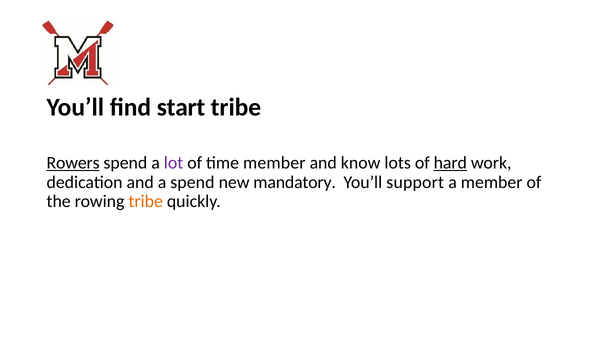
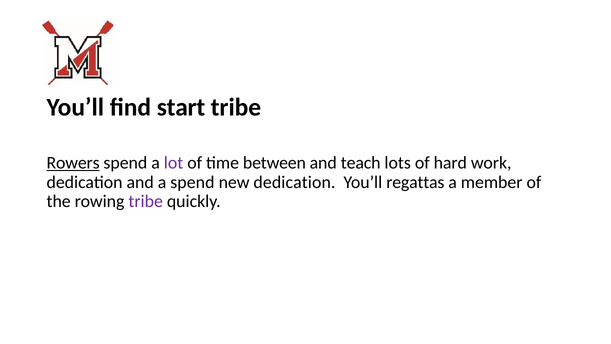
time member: member -> between (274, 163)
know: know -> teach (361, 163)
hard underline: present -> none (450, 163)
new mandatory: mandatory -> dedication (294, 182)
support: support -> regattas (415, 182)
tribe colour: orange -> purple (146, 201)
